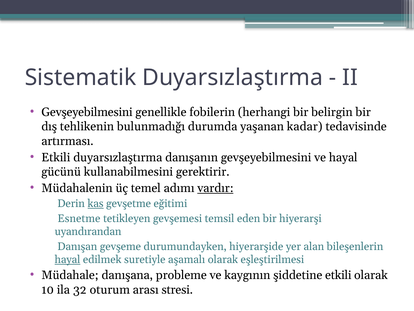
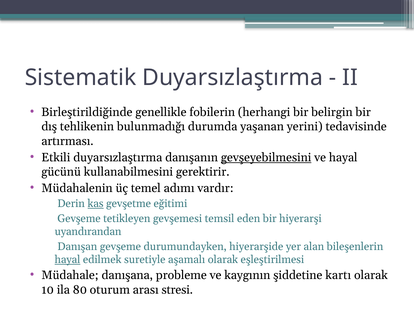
Gevşeyebilmesini: Gevşeyebilmesini -> Birleştirildiğinde (87, 112)
kadar: kadar -> yerini (305, 126)
gevşeyebilmesini underline: none -> present (266, 157)
vardır underline: present -> none (215, 188)
Esnetme: Esnetme -> Gevşeme (79, 218)
şiddetine etkili: etkili -> kartı (338, 275)
32: 32 -> 80 (80, 289)
